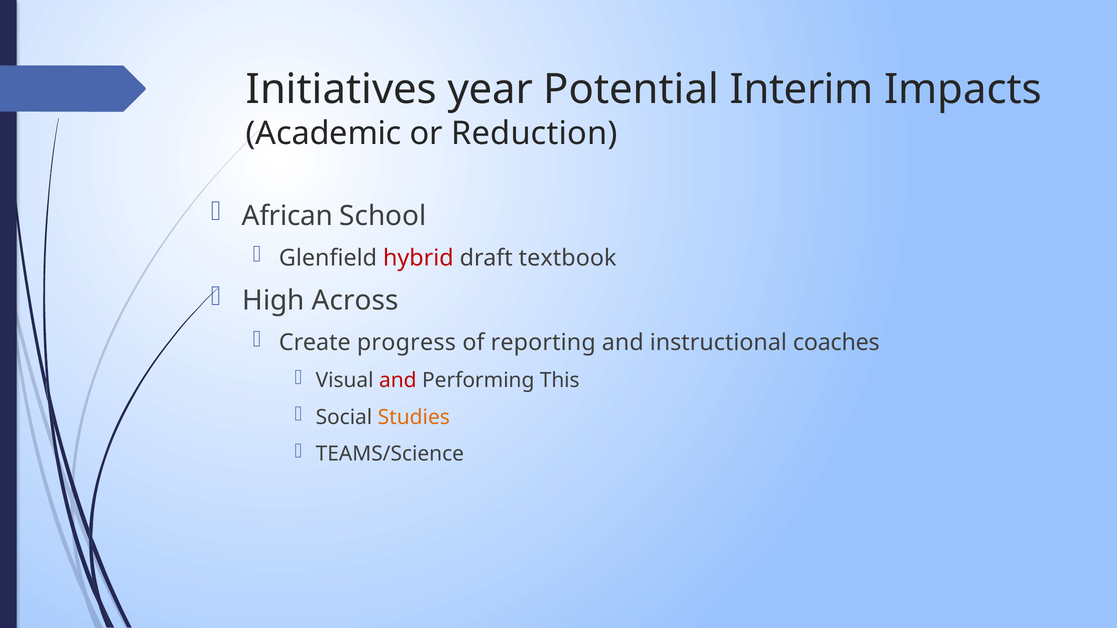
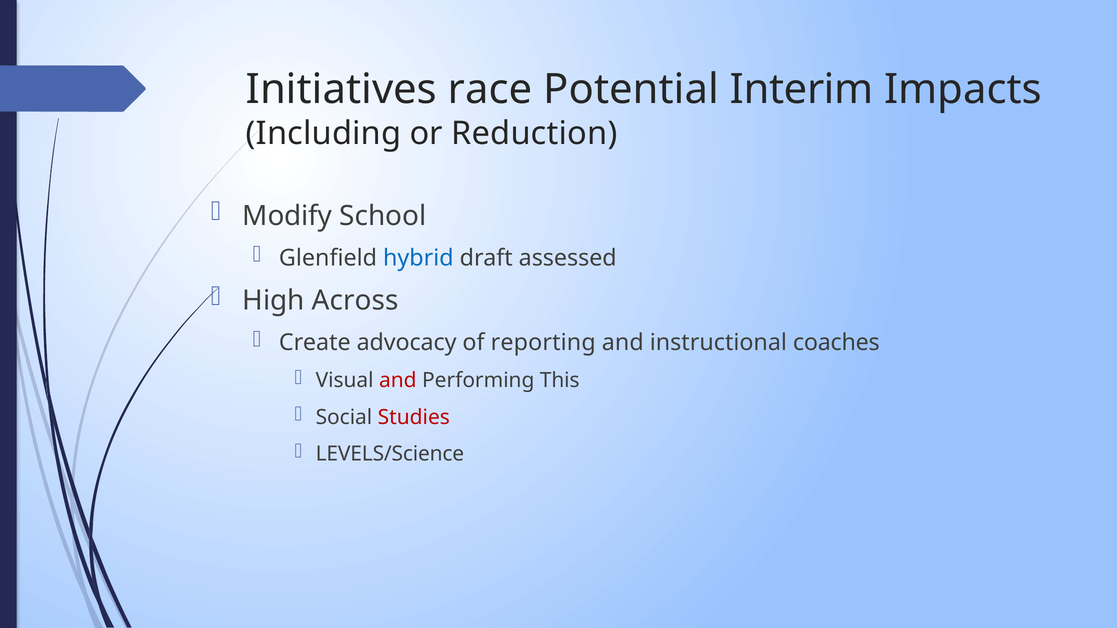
year: year -> race (490, 89)
Academic: Academic -> Including (324, 133)
African: African -> Modify (287, 216)
hybrid colour: red -> blue (418, 258)
textbook: textbook -> assessed (568, 258)
progress: progress -> advocacy (407, 343)
Studies colour: orange -> red (414, 418)
TEAMS/Science: TEAMS/Science -> LEVELS/Science (390, 454)
